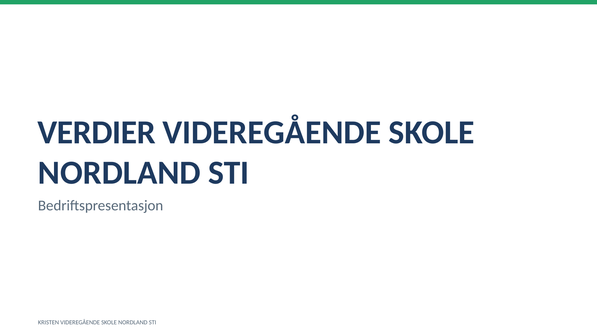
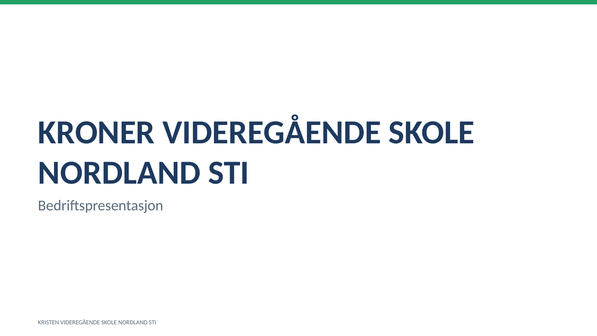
VERDIER: VERDIER -> KRONER (96, 132)
